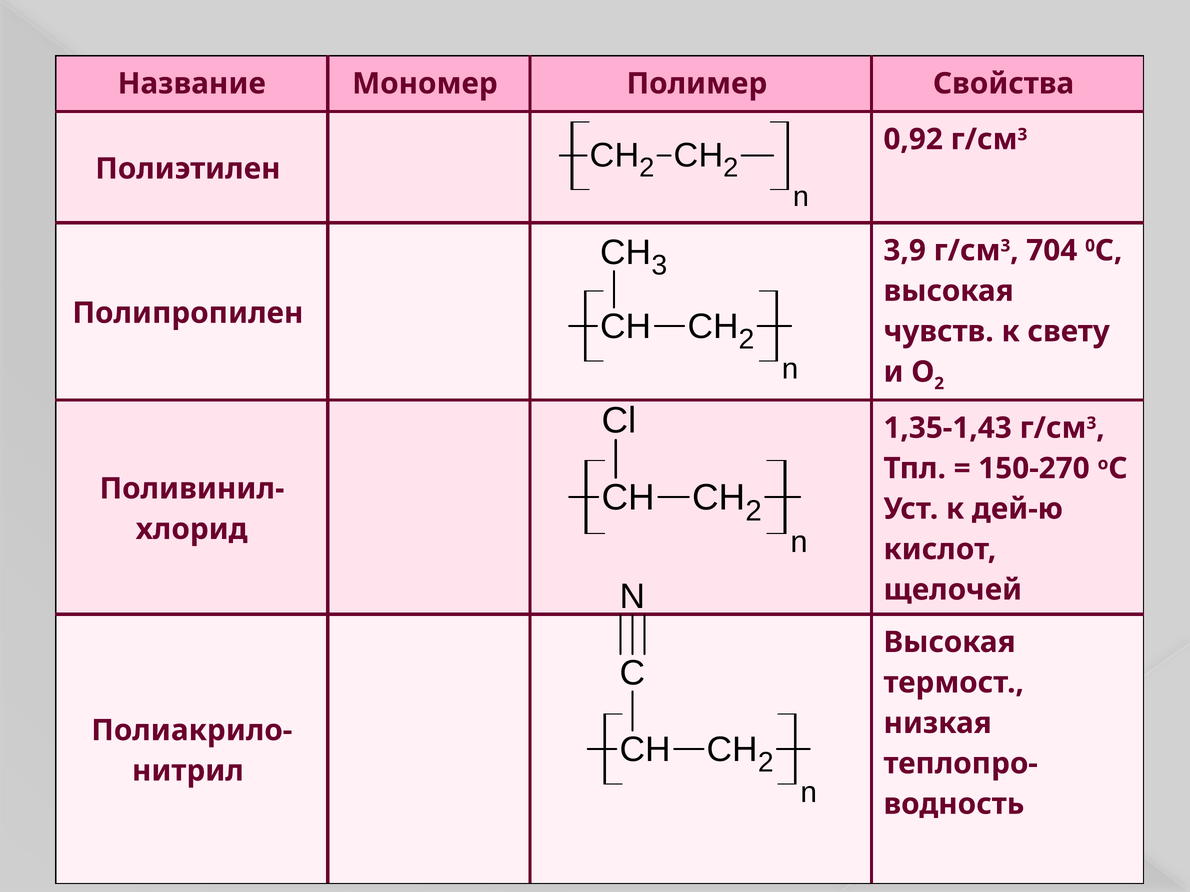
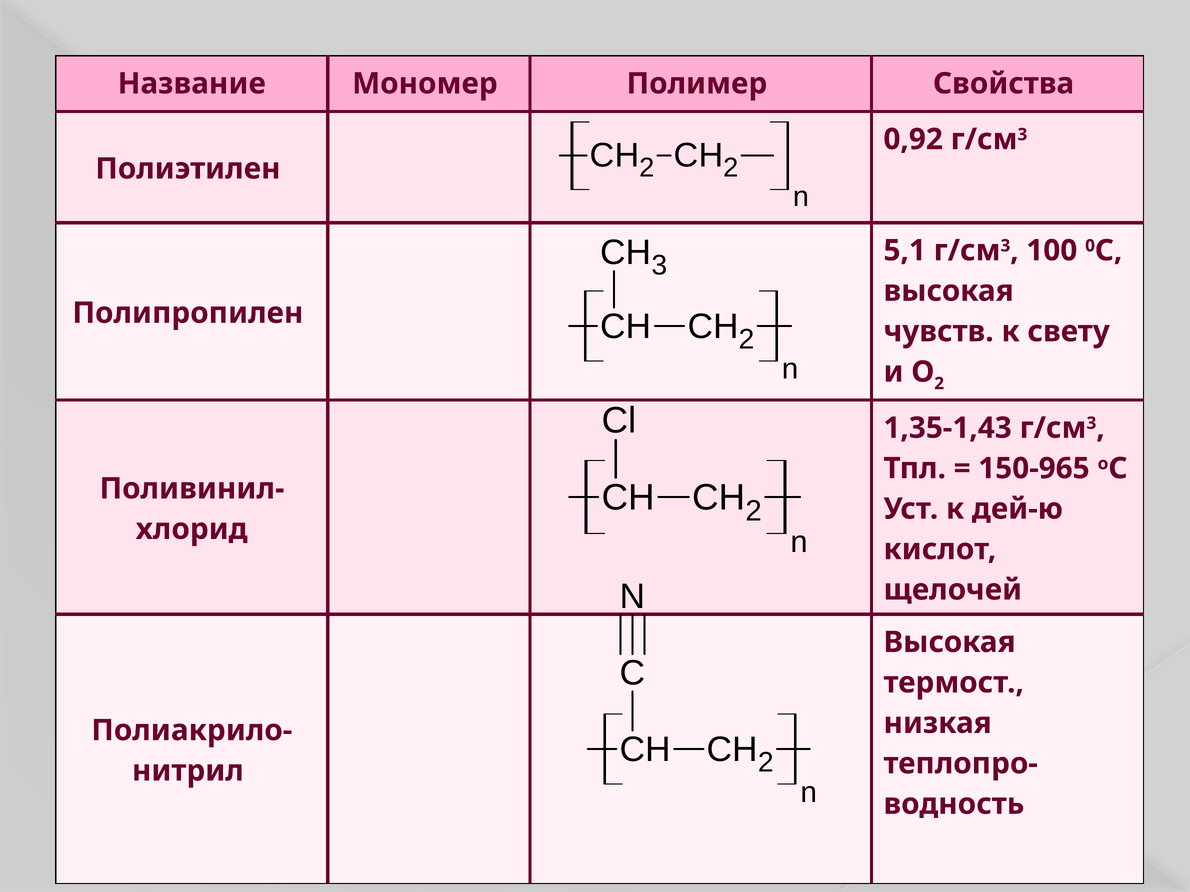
3,9: 3,9 -> 5,1 (905, 251)
704: 704 -> 100 (1052, 251)
150-270: 150-270 -> 150-965 (1034, 469)
